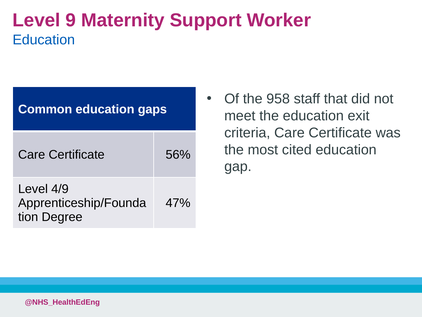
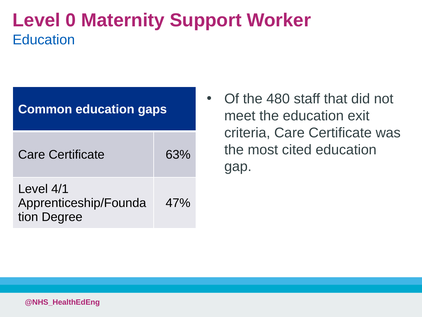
9: 9 -> 0 (71, 20)
958: 958 -> 480 (278, 99)
56%: 56% -> 63% (178, 154)
4/9: 4/9 -> 4/1 (60, 189)
